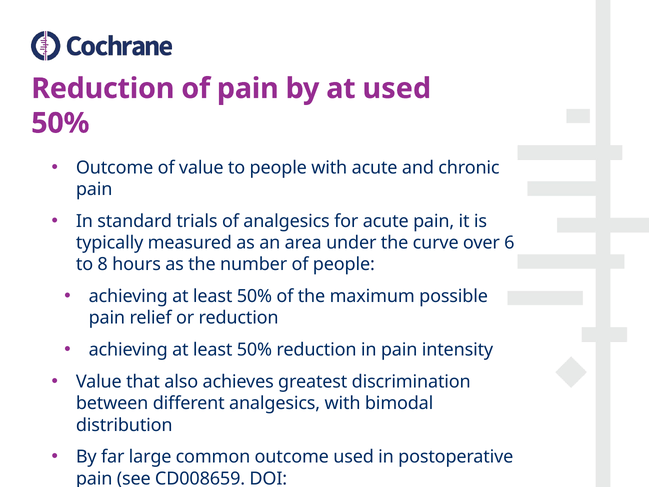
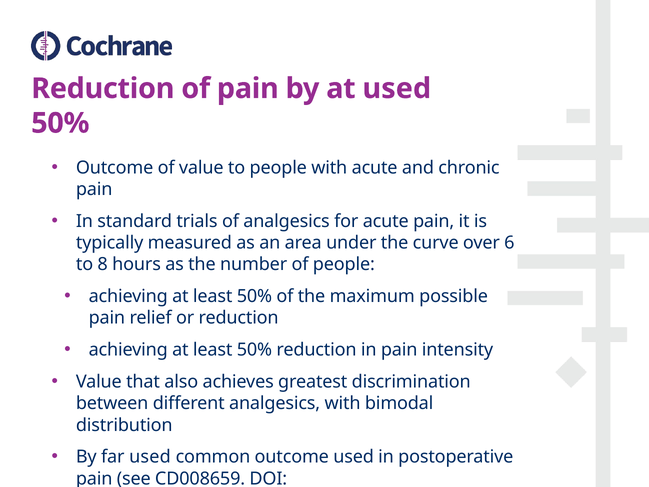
far large: large -> used (150, 457)
